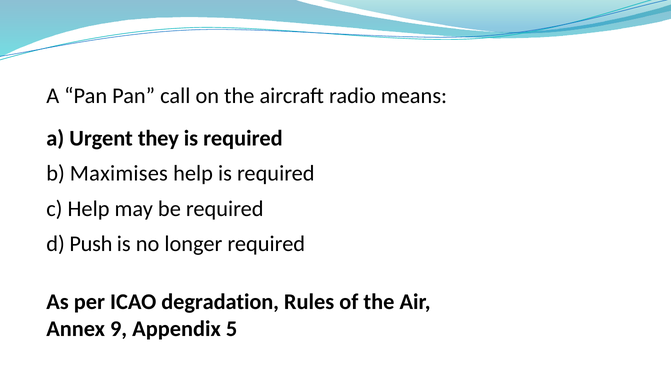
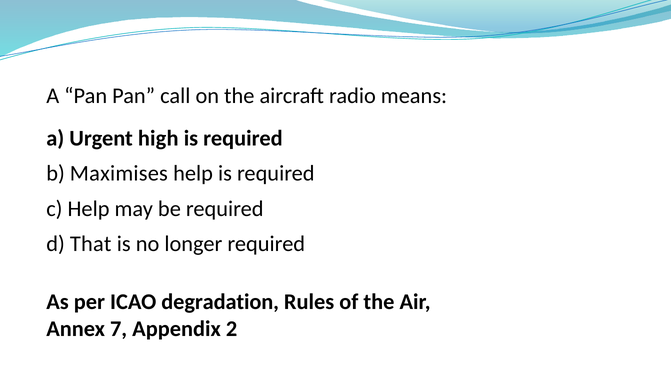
they: they -> high (158, 138)
Push: Push -> That (91, 244)
9: 9 -> 7 (119, 328)
5: 5 -> 2 (232, 328)
